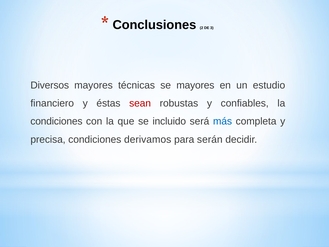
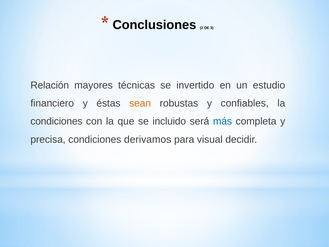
Diversos: Diversos -> Relación (50, 85)
se mayores: mayores -> invertido (195, 85)
sean colour: red -> orange (140, 103)
serán: serán -> visual (210, 139)
